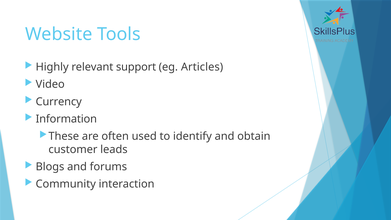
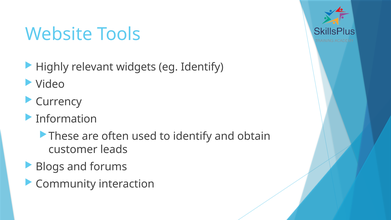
support: support -> widgets (136, 67)
eg Articles: Articles -> Identify (202, 67)
